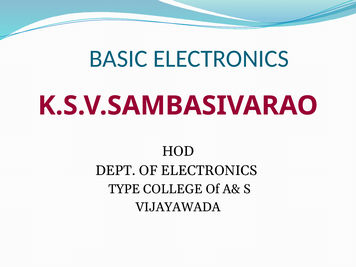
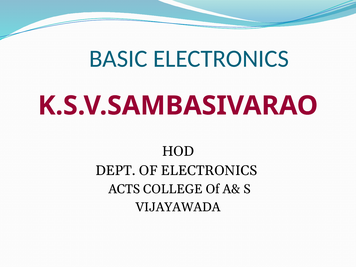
TYPE: TYPE -> ACTS (124, 189)
